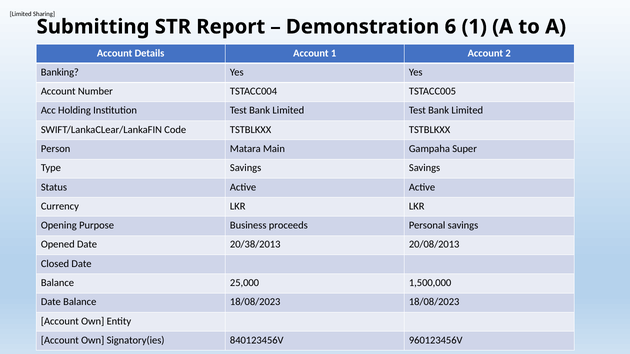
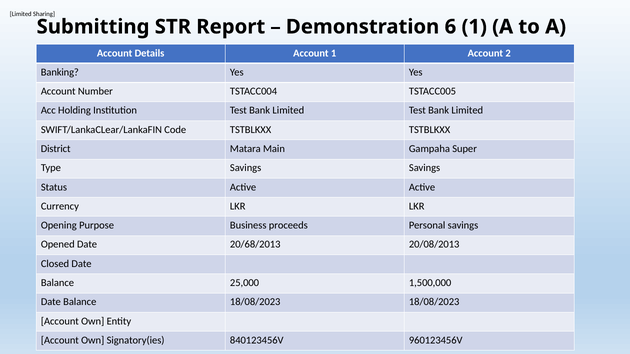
Person: Person -> District (56, 149)
20/38/2013: 20/38/2013 -> 20/68/2013 (255, 245)
